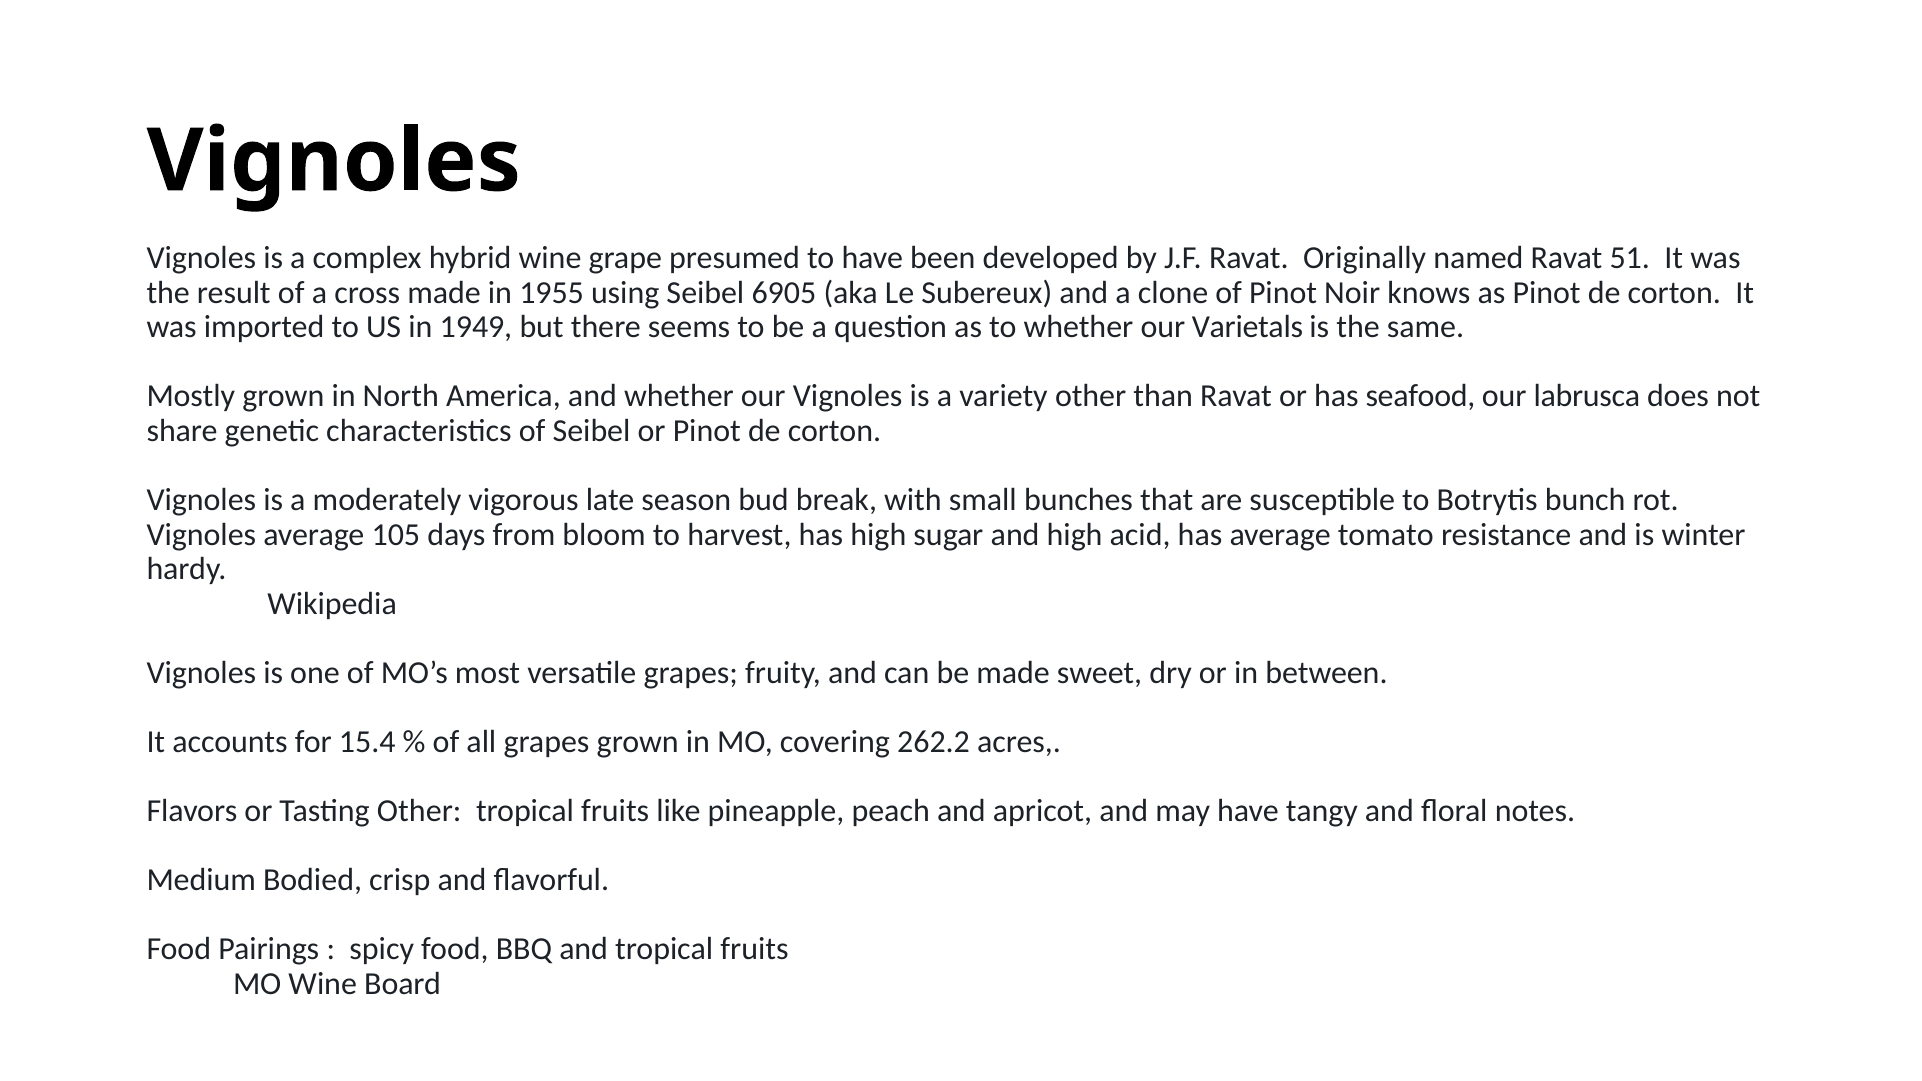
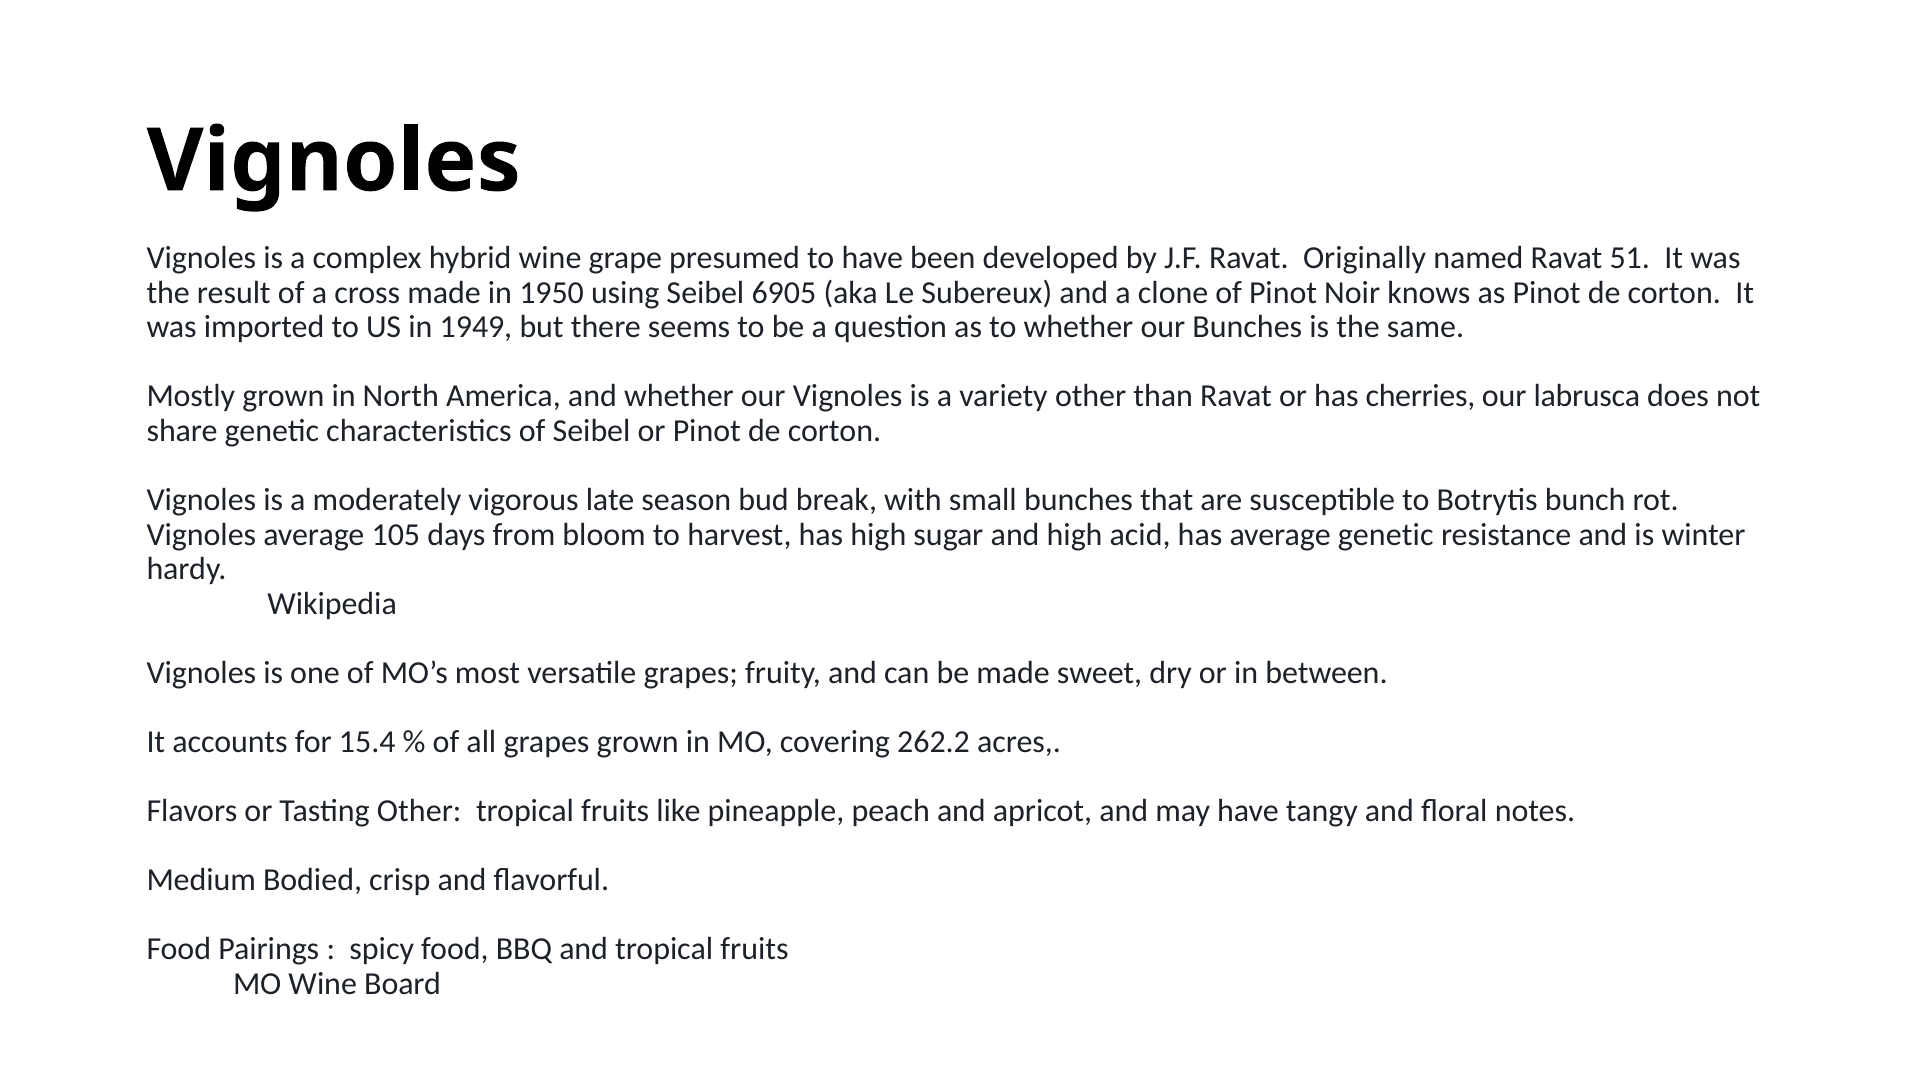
1955: 1955 -> 1950 (552, 293)
our Varietals: Varietals -> Bunches (1247, 327)
seafood: seafood -> cherries (1420, 396)
average tomato: tomato -> genetic (1386, 535)
